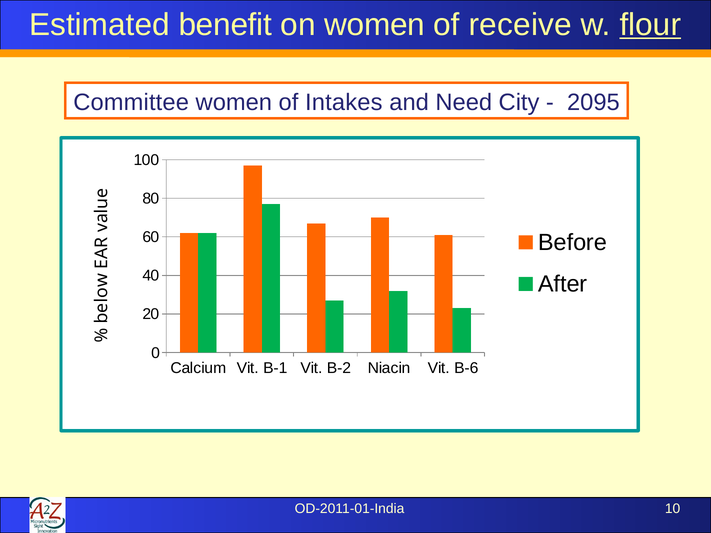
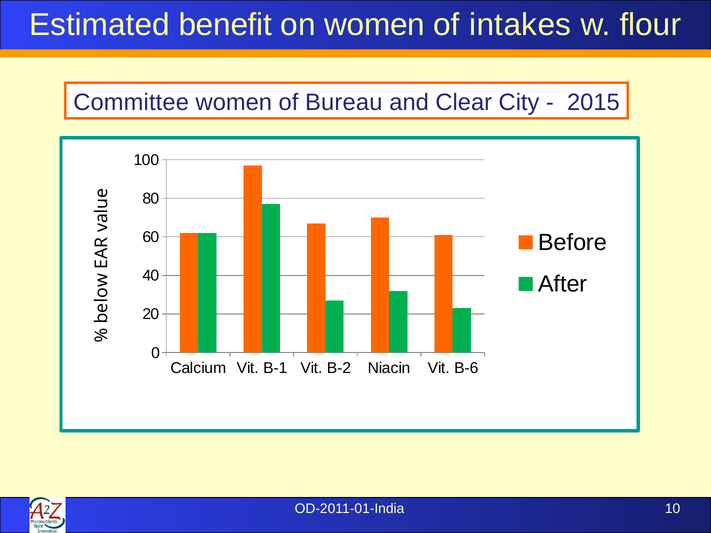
receive: receive -> intakes (520, 25)
flour underline: present -> none (650, 25)
Intakes: Intakes -> Bureau (344, 102)
Need: Need -> Clear (464, 102)
2095: 2095 -> 2015 (593, 102)
